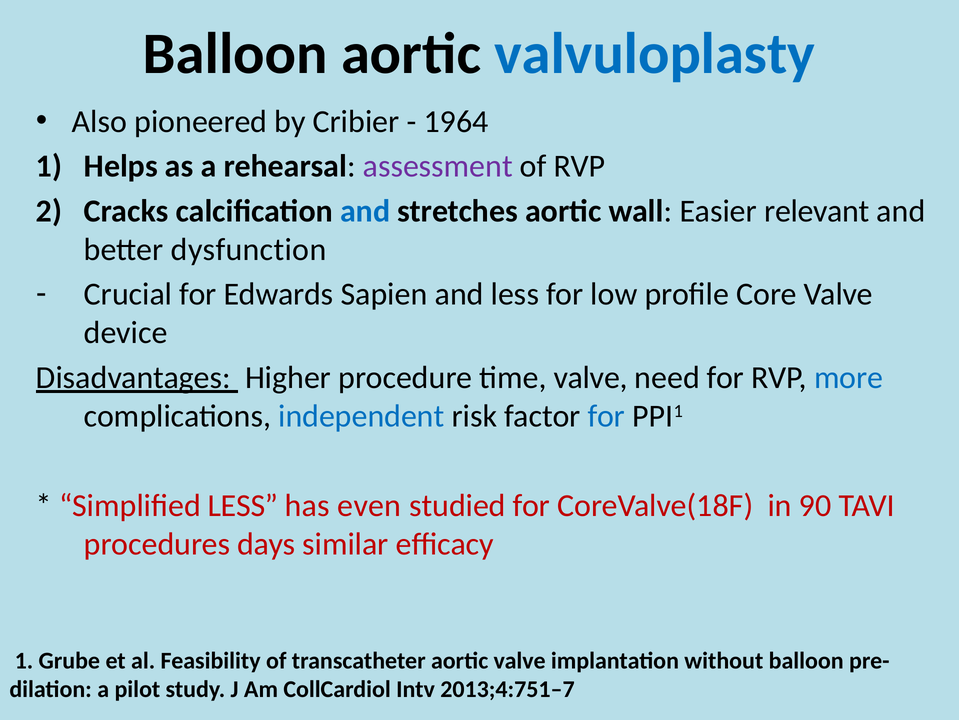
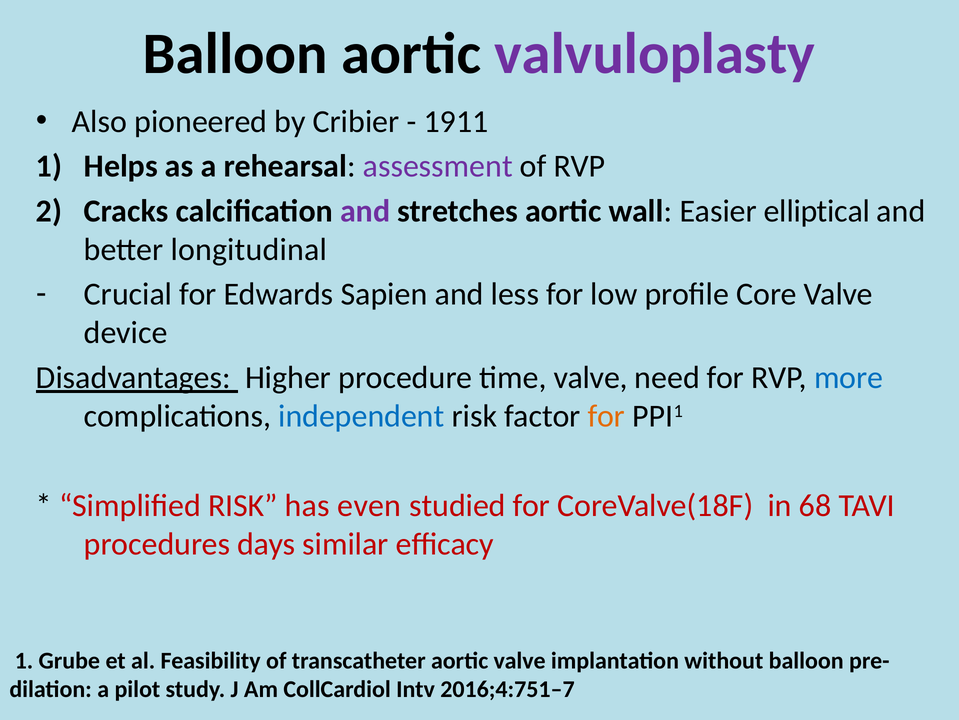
valvuloplasty colour: blue -> purple (655, 54)
1964: 1964 -> 1911 (456, 122)
and colour: blue -> purple (365, 211)
relevant: relevant -> elliptical (817, 211)
dysfunction: dysfunction -> longitudinal (249, 249)
for colour: blue -> orange (606, 416)
Simplified LESS: LESS -> RISK (243, 505)
90: 90 -> 68 (815, 505)
2013;4:751–7: 2013;4:751–7 -> 2016;4:751–7 (507, 689)
